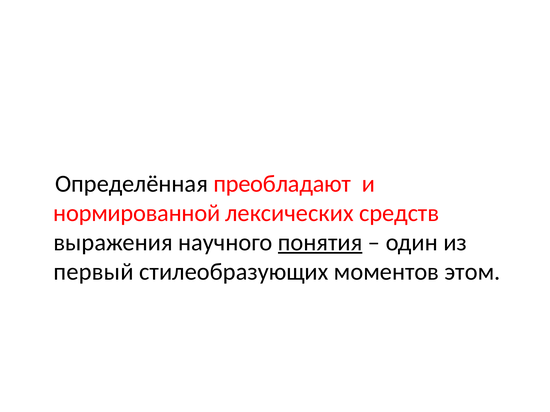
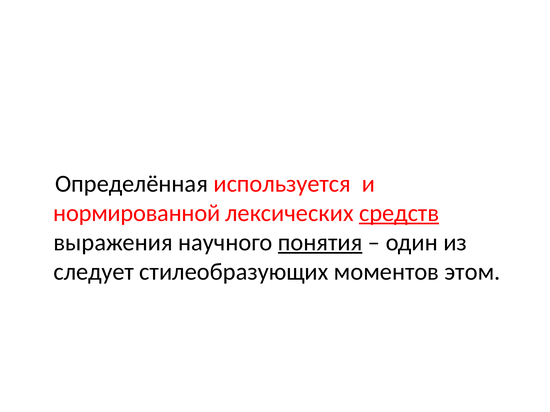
преобладают: преобладают -> используется (282, 184)
средств underline: none -> present (399, 213)
первый: первый -> следует (94, 272)
